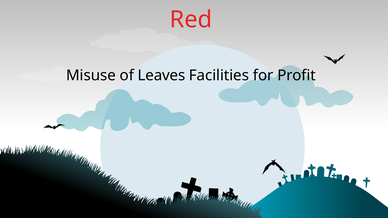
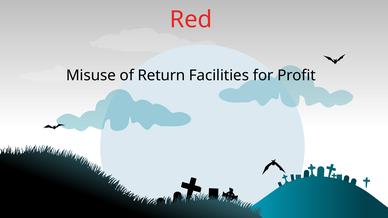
Leaves: Leaves -> Return (161, 75)
